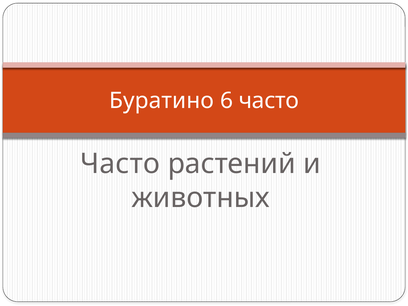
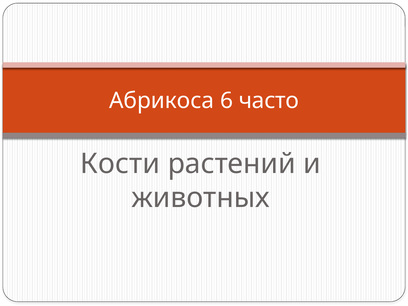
Буратино: Буратино -> Абрикоса (162, 101)
Часто: Часто -> Кости (120, 164)
